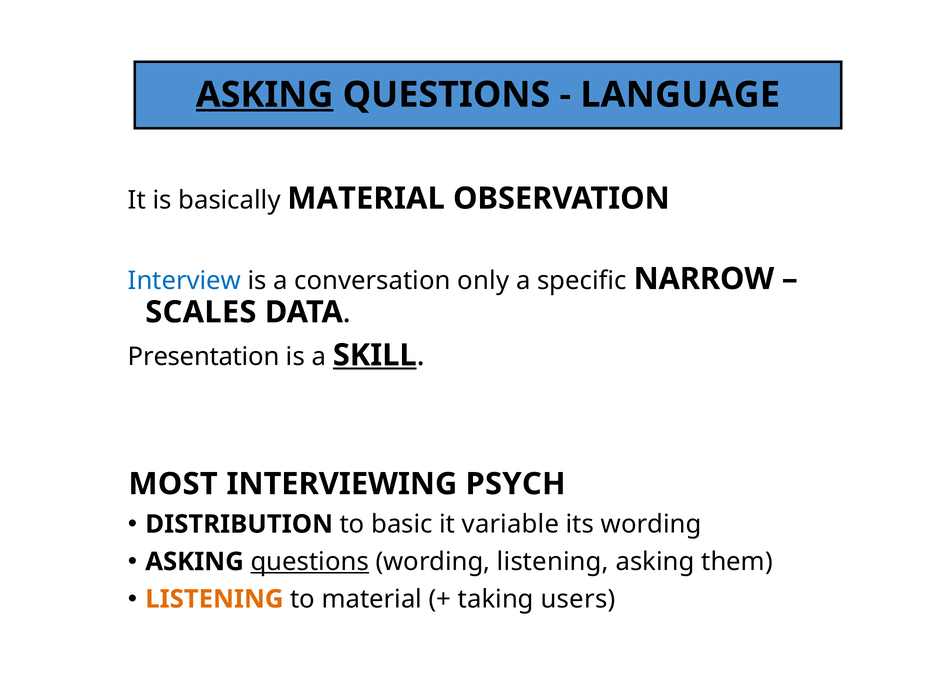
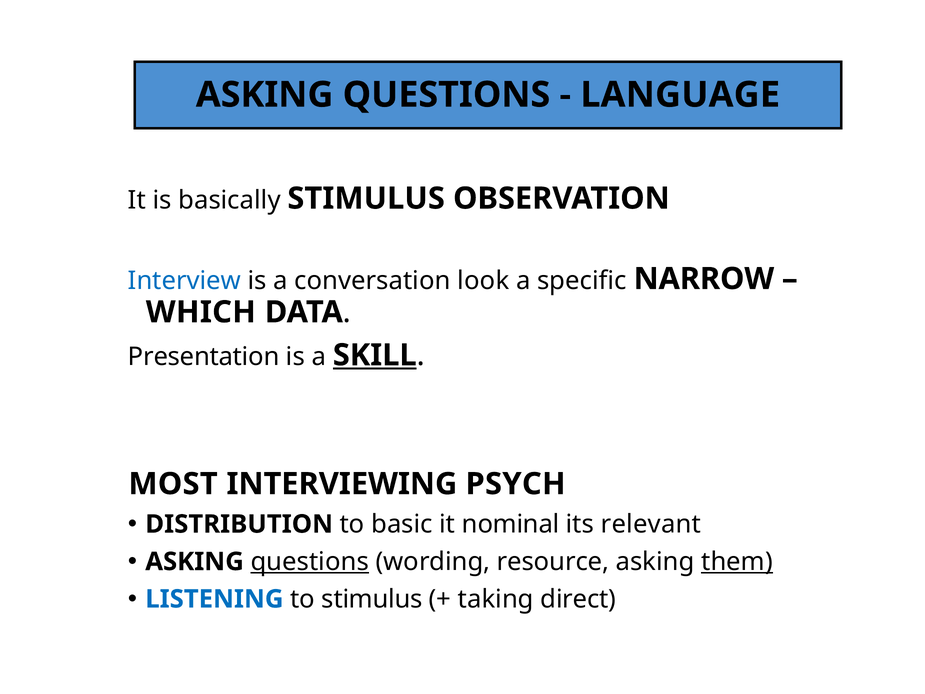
ASKING underline: present -> none (265, 95)
basically MATERIAL: MATERIAL -> STIMULUS (366, 198)
only: only -> look (483, 280)
SCALES: SCALES -> WHICH (201, 312)
variable: variable -> nominal (511, 524)
its wording: wording -> relevant (651, 524)
wording listening: listening -> resource (553, 561)
them underline: none -> present (737, 561)
LISTENING colour: orange -> blue (214, 599)
to material: material -> stimulus (372, 599)
users: users -> direct (578, 599)
